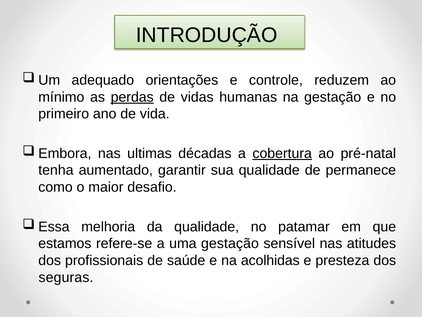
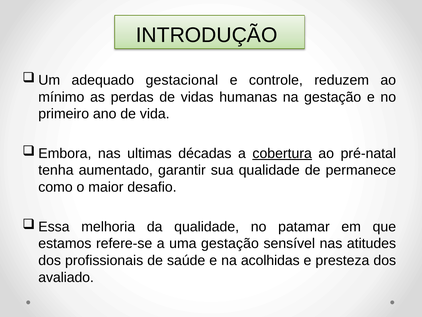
orientações: orientações -> gestacional (182, 80)
perdas underline: present -> none (132, 97)
seguras: seguras -> avaliado (66, 277)
